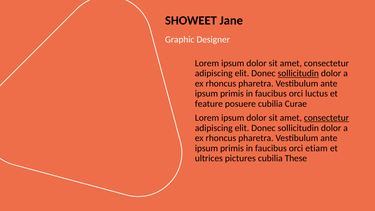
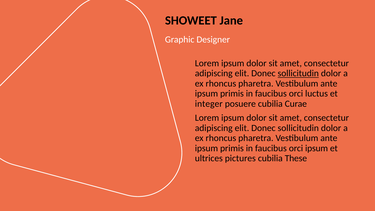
feature: feature -> integer (209, 104)
consectetur underline: present -> none (326, 118)
orci etiam: etiam -> ipsum (317, 148)
